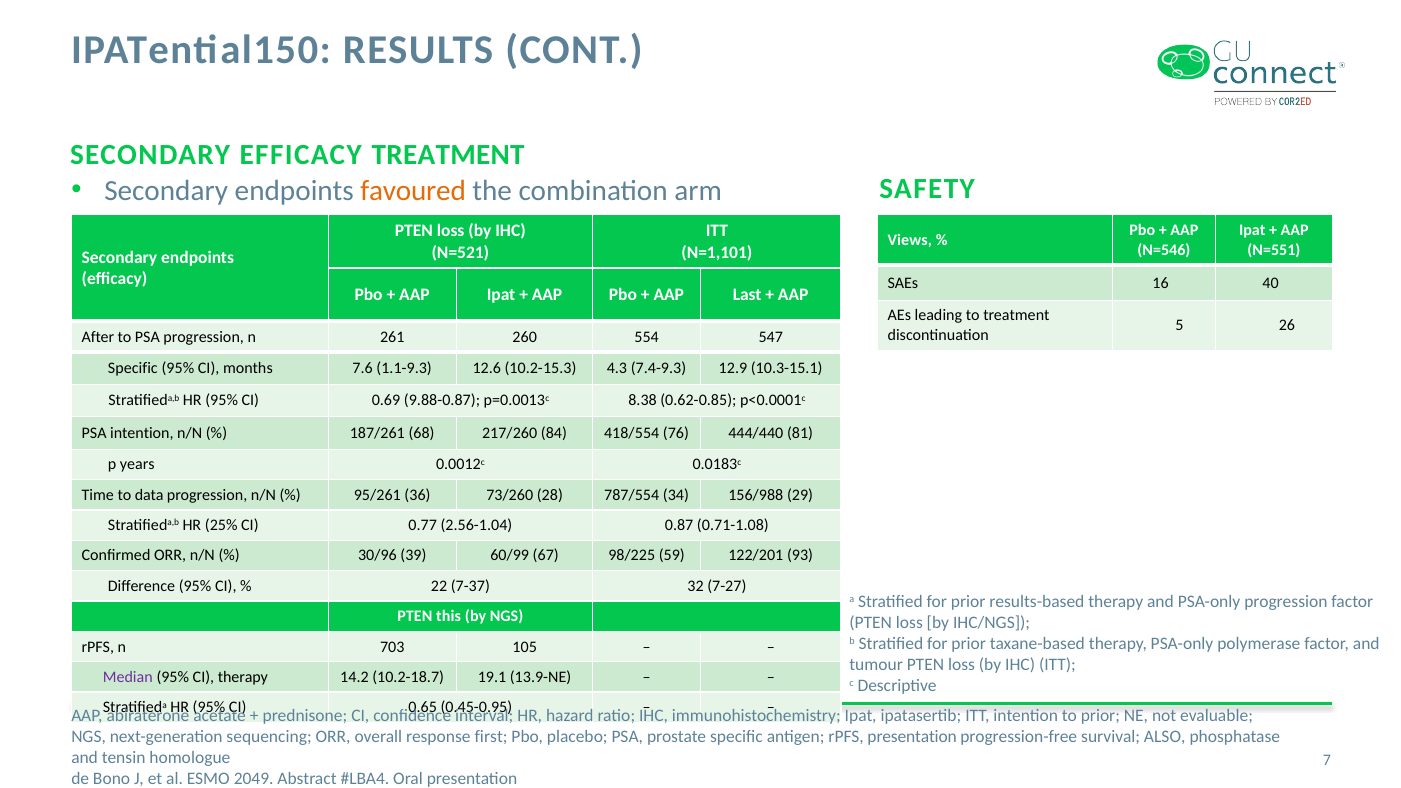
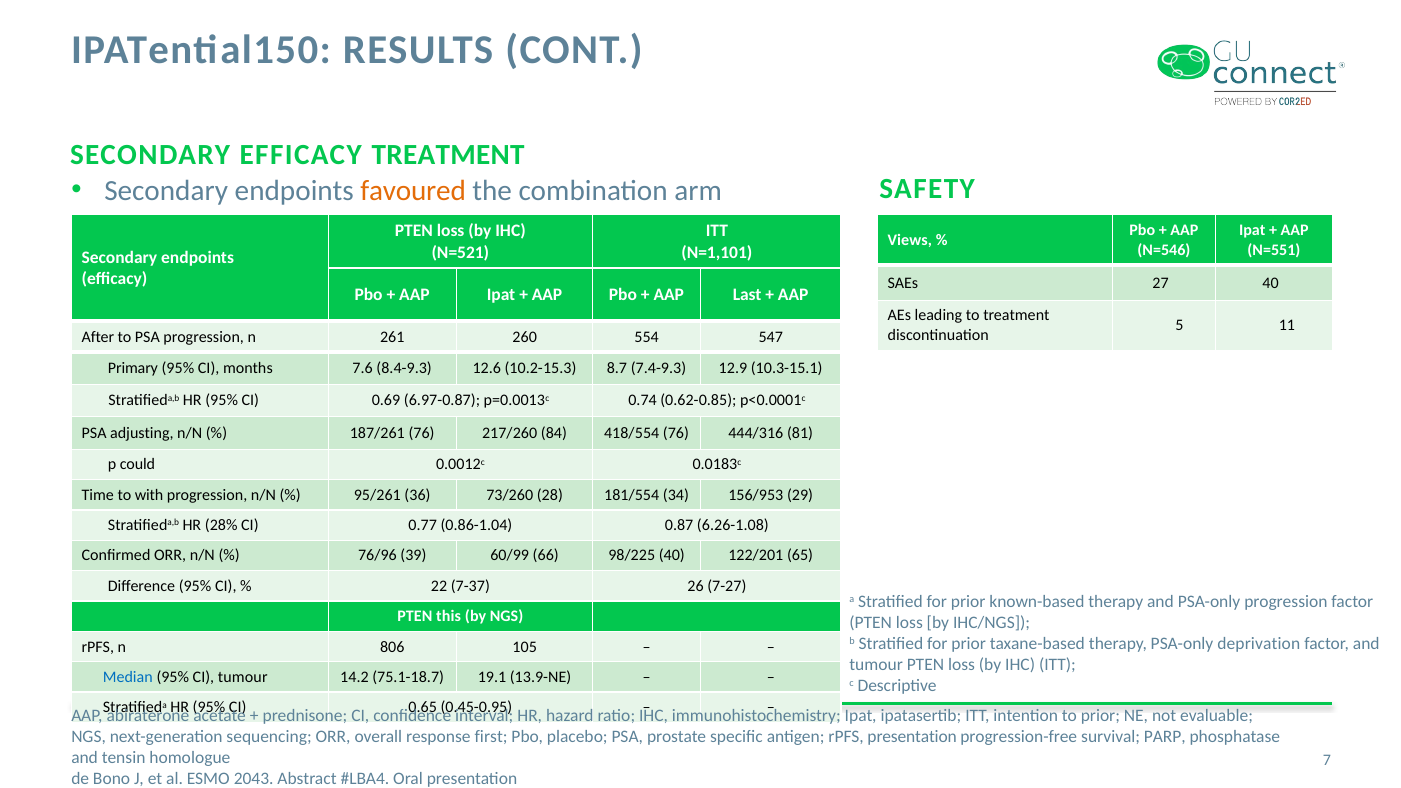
16: 16 -> 27 (1161, 283)
26: 26 -> 11 (1287, 325)
Specific: Specific -> Primary (133, 368)
1.1-9.3: 1.1-9.3 -> 8.4-9.3 (404, 368)
4.3: 4.3 -> 8.7 (617, 368)
9.88-0.87: 9.88-0.87 -> 6.97-0.87 (442, 401)
8.38: 8.38 -> 0.74 (643, 401)
PSA intention: intention -> adjusting (142, 433)
187/261 68: 68 -> 76 (422, 433)
444/440: 444/440 -> 444/316 (756, 433)
years: years -> could (137, 465)
data: data -> with (149, 495)
787/554: 787/554 -> 181/554 (632, 495)
156/988: 156/988 -> 156/953 (756, 495)
25%: 25% -> 28% (221, 525)
2.56-1.04: 2.56-1.04 -> 0.86-1.04 (476, 525)
0.71-1.08: 0.71-1.08 -> 6.26-1.08 (733, 525)
30/96: 30/96 -> 76/96 (377, 556)
67: 67 -> 66 (546, 556)
98/225 59: 59 -> 40 (672, 556)
93: 93 -> 65 (800, 556)
32: 32 -> 26 (696, 586)
results-based: results-based -> known-based (1037, 602)
polymerase: polymerase -> deprivation (1259, 644)
703: 703 -> 806 (392, 647)
Median colour: purple -> blue (128, 677)
CI therapy: therapy -> tumour (243, 677)
10.2-18.7: 10.2-18.7 -> 75.1-18.7 (408, 677)
ALSO: ALSO -> PARP (1165, 737)
2049: 2049 -> 2043 (254, 779)
